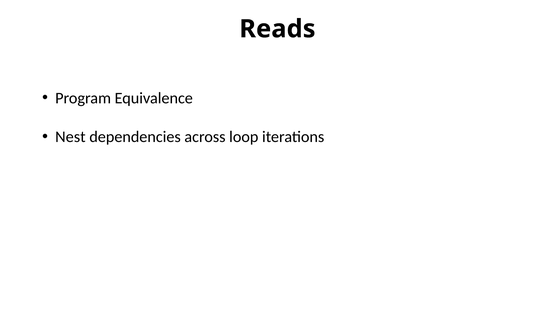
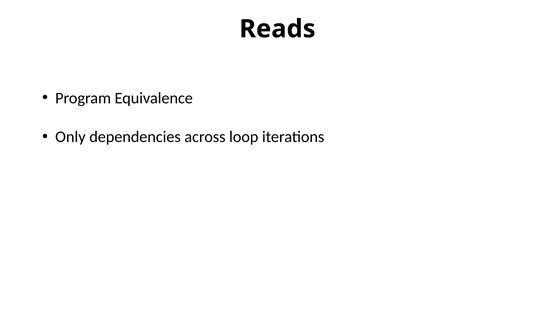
Nest: Nest -> Only (70, 137)
